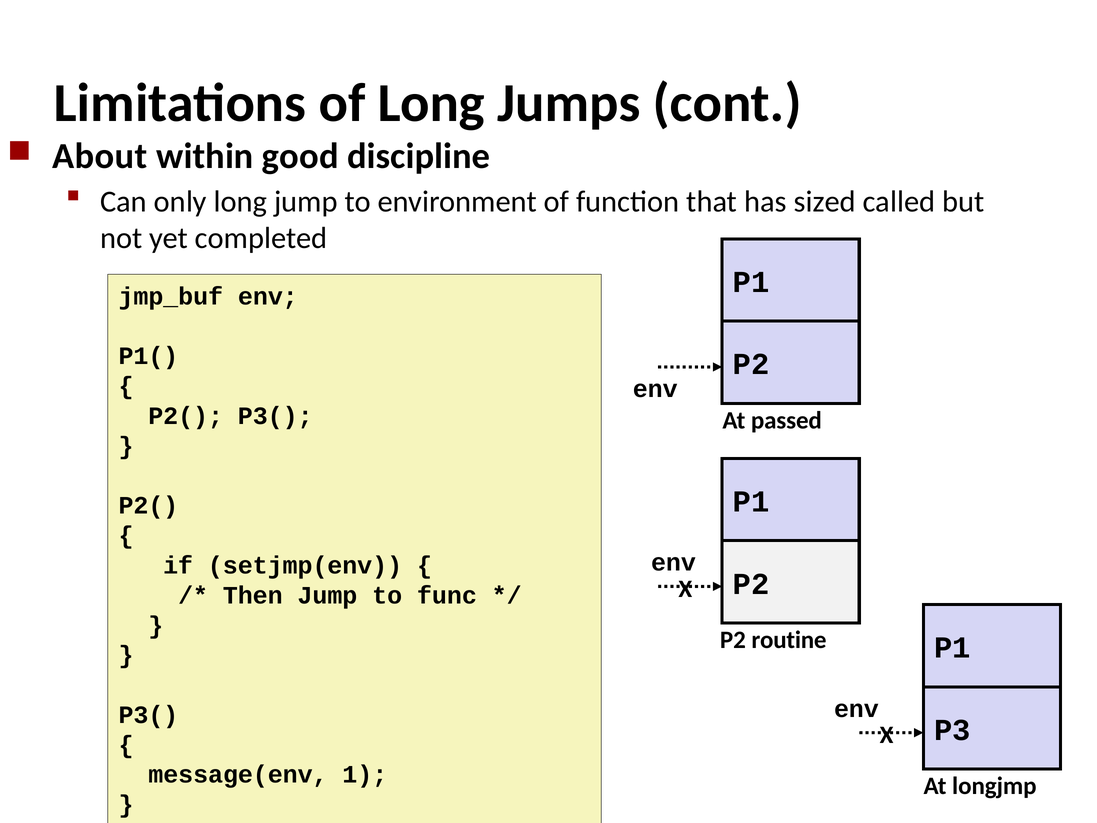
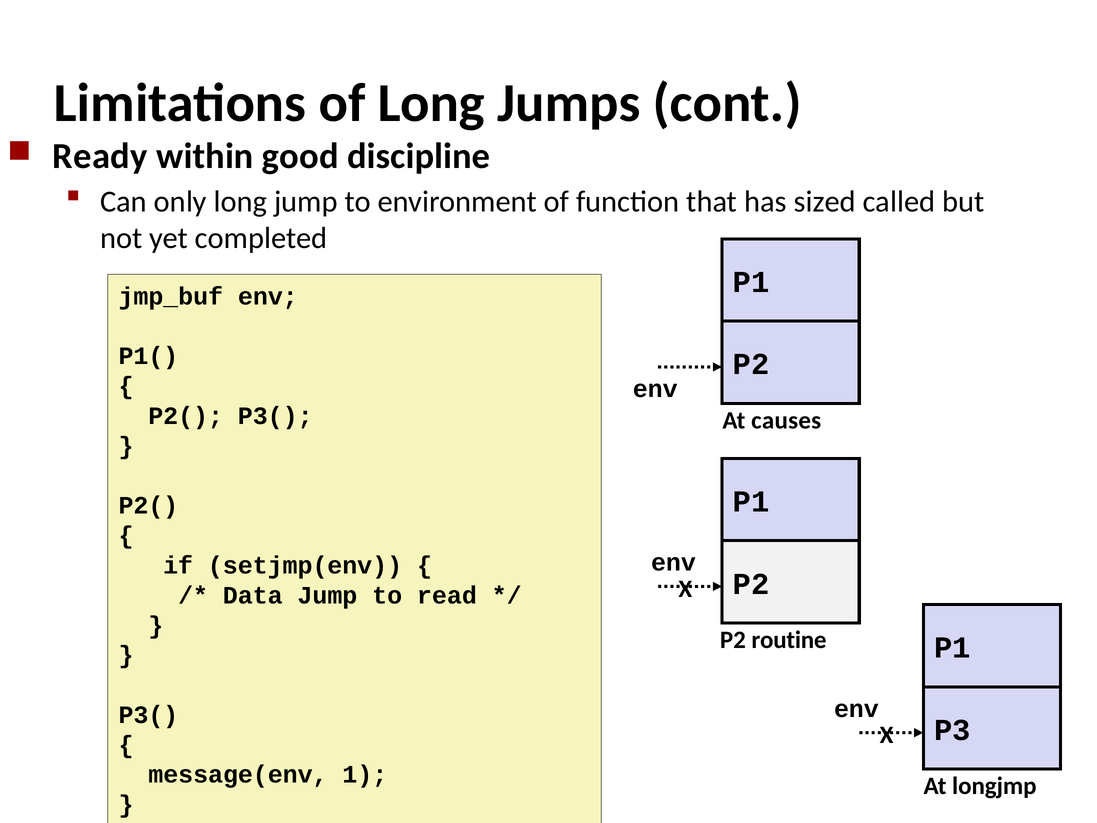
About: About -> Ready (100, 156)
passed: passed -> causes (786, 420)
Then: Then -> Data (253, 595)
func: func -> read (447, 595)
